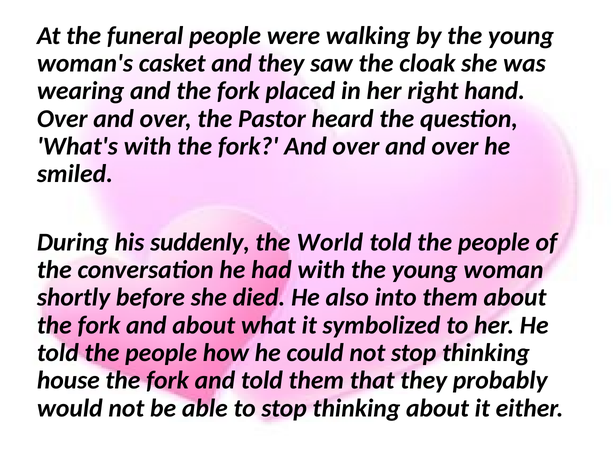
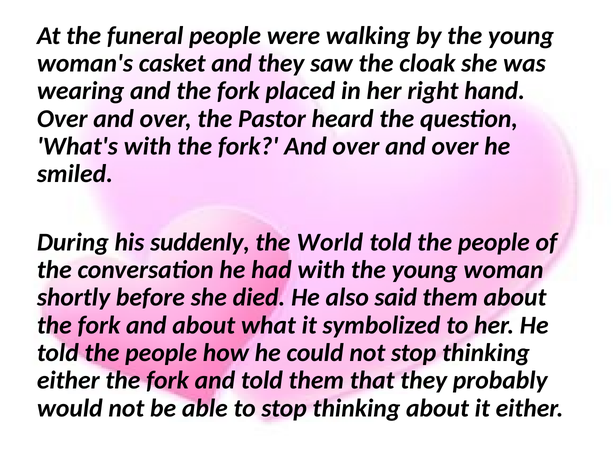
into: into -> said (396, 298)
house: house -> either (68, 381)
